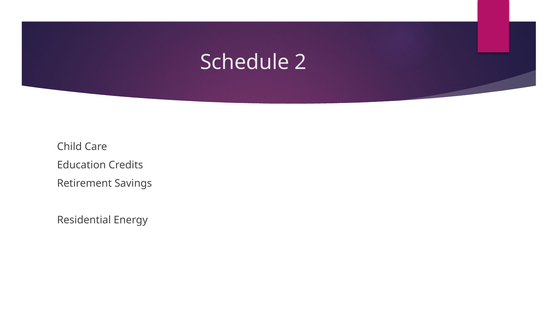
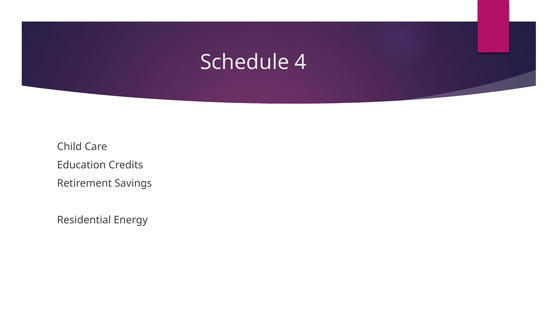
2: 2 -> 4 (301, 62)
